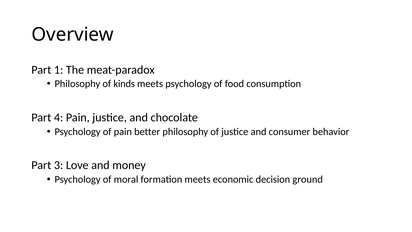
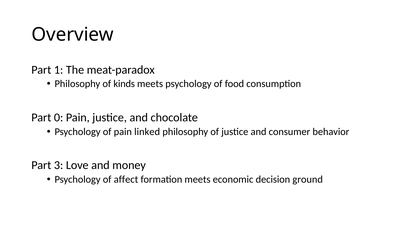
4: 4 -> 0 (59, 117)
better: better -> linked (147, 132)
moral: moral -> affect (126, 179)
